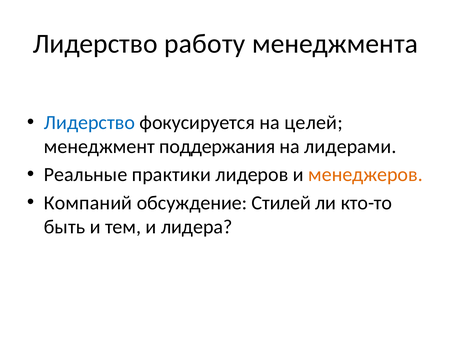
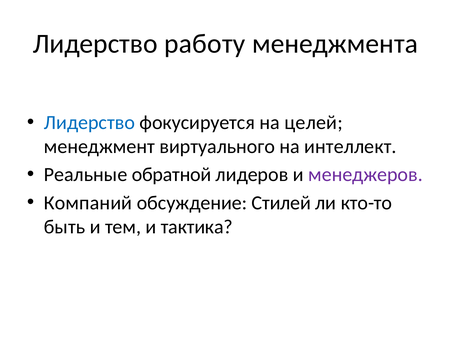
поддержания: поддержания -> виртуального (217, 147)
лидерами: лидерами -> интеллект (350, 147)
практики: практики -> обратной (172, 175)
менеджеров colour: orange -> purple (365, 175)
лидера: лидера -> тактика (197, 227)
